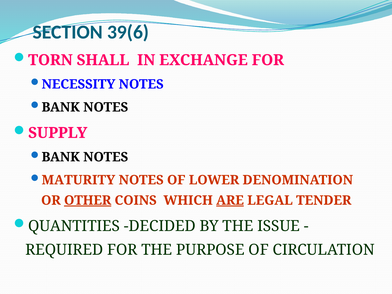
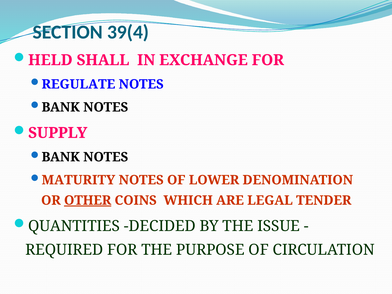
39(6: 39(6 -> 39(4 (128, 32)
TORN: TORN -> HELD (50, 60)
NECESSITY: NECESSITY -> REGULATE (78, 84)
ARE underline: present -> none (230, 200)
